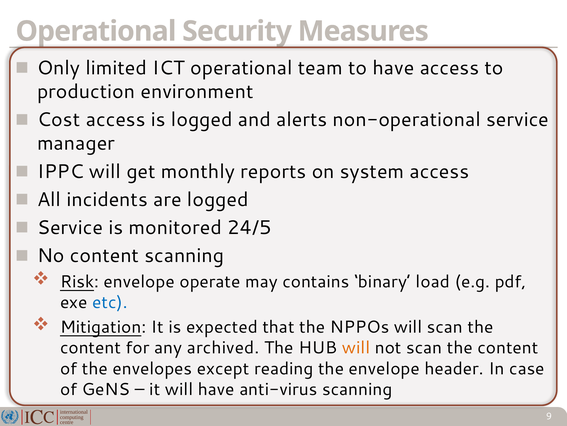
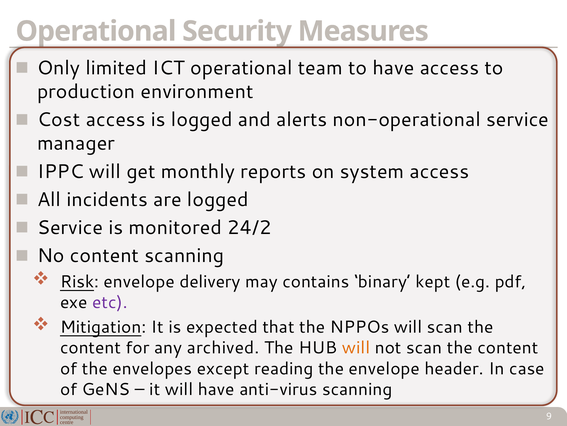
24/5: 24/5 -> 24/2 (249, 227)
operate: operate -> delivery (210, 281)
load: load -> kept (433, 281)
etc colour: blue -> purple (110, 302)
